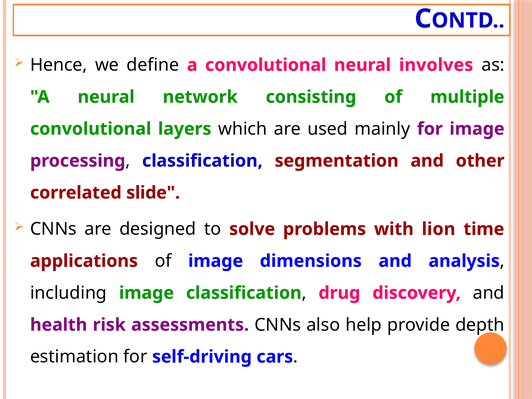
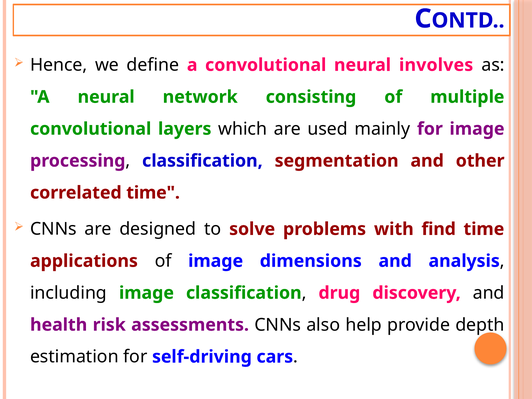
correlated slide: slide -> time (153, 193)
lion: lion -> find (439, 229)
